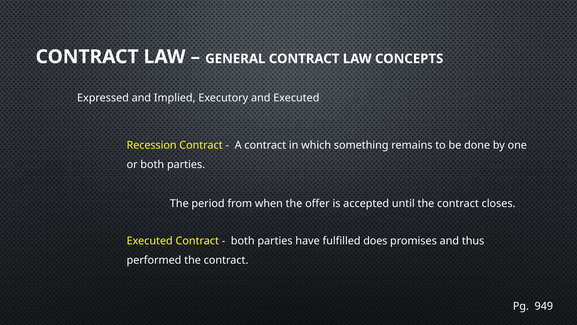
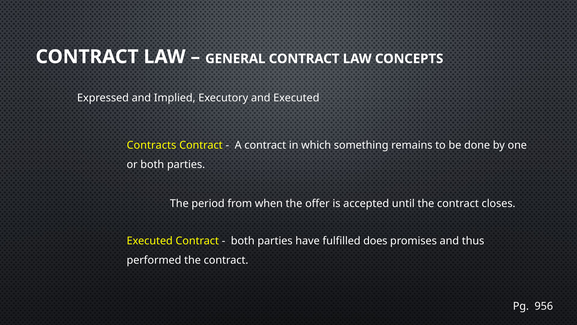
Recession: Recession -> Contracts (152, 145)
949: 949 -> 956 (544, 306)
